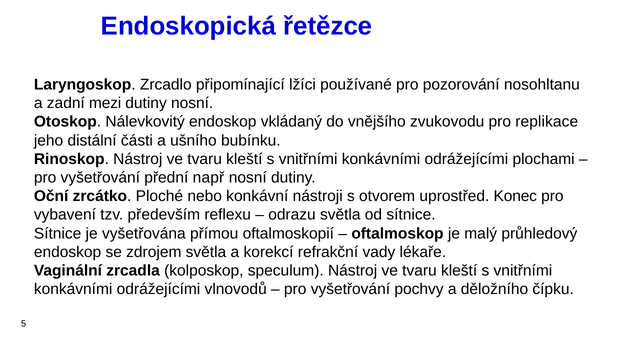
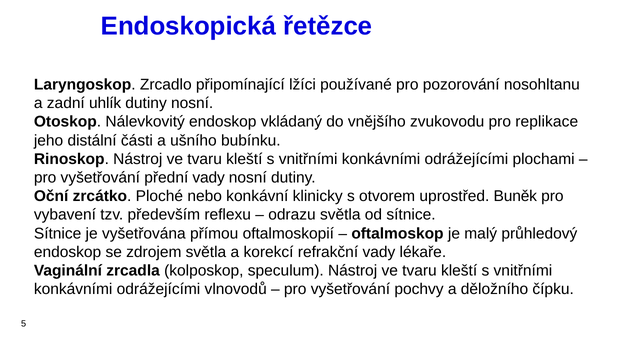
mezi: mezi -> uhlík (105, 103)
přední např: např -> vady (209, 178)
nástroji: nástroji -> klinicky (318, 196)
Konec: Konec -> Buněk (515, 196)
